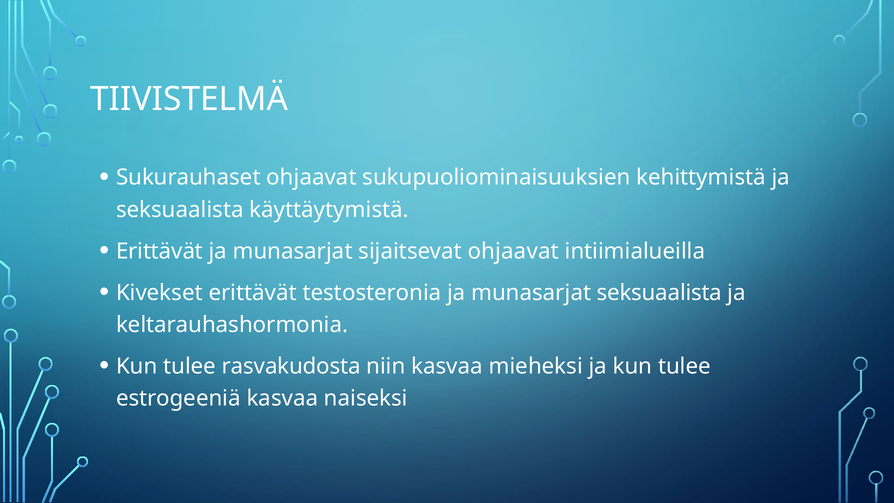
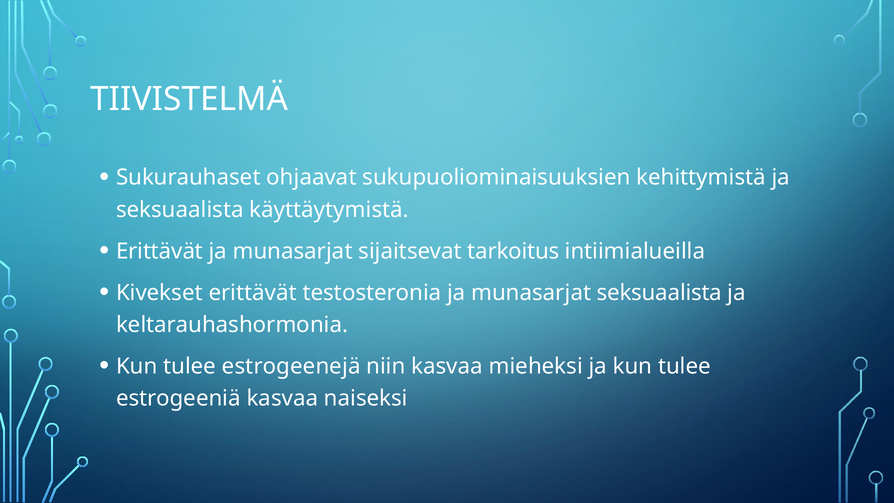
sijaitsevat ohjaavat: ohjaavat -> tarkoitus (513, 251)
rasvakudosta: rasvakudosta -> estrogeenejä (291, 366)
